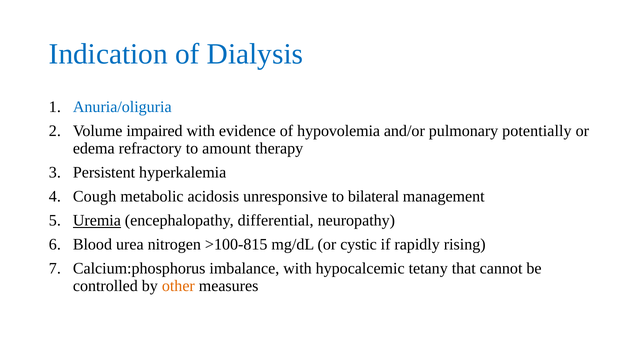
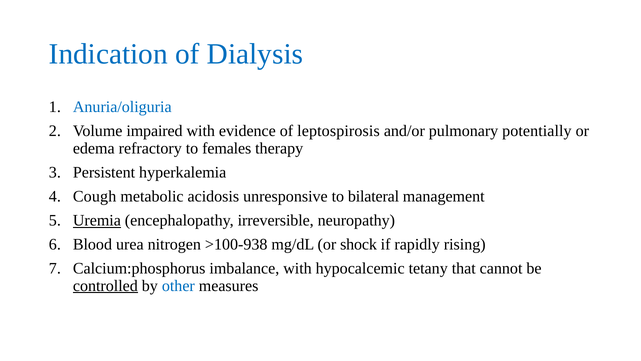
hypovolemia: hypovolemia -> leptospirosis (338, 131)
amount: amount -> females (227, 148)
differential: differential -> irreversible (276, 220)
>100-815: >100-815 -> >100-938 (236, 244)
cystic: cystic -> shock (359, 244)
controlled underline: none -> present (105, 285)
other colour: orange -> blue (178, 285)
